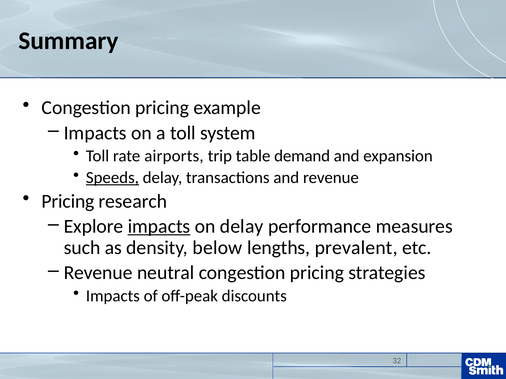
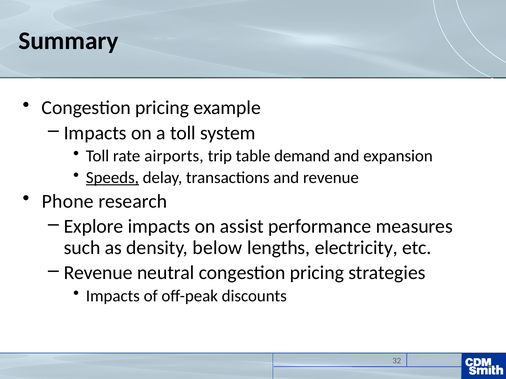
Pricing: Pricing -> Phone (68, 202)
impacts underline: present -> none (159, 227)
on delay: delay -> assist (242, 227)
prevalent: prevalent -> electricity (356, 248)
